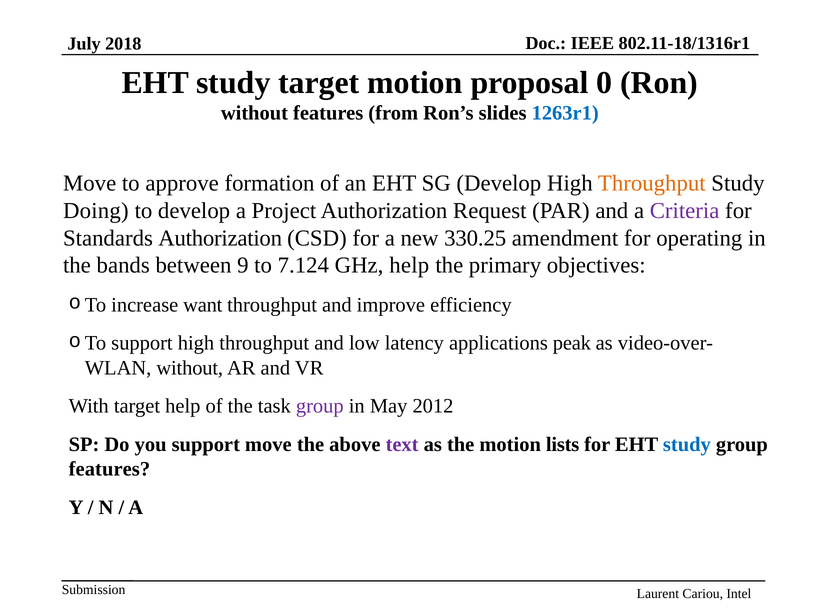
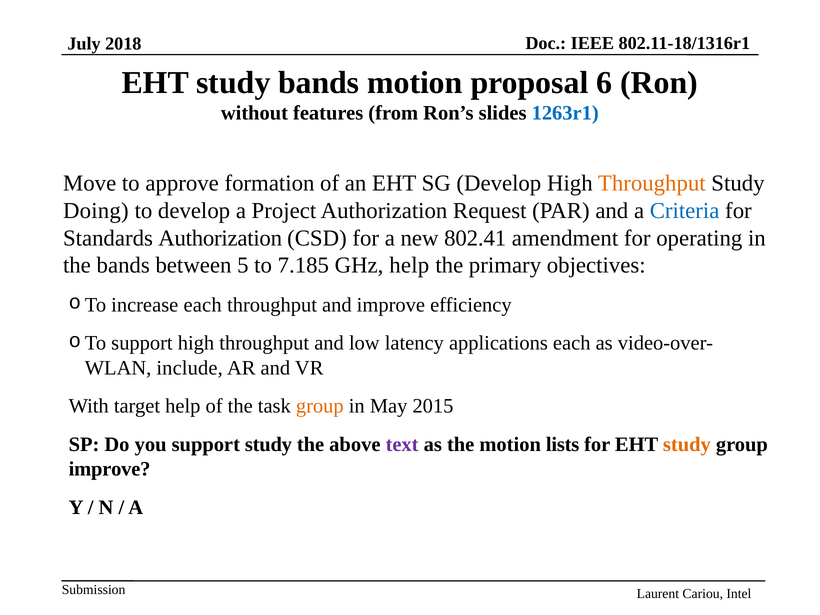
study target: target -> bands (319, 83)
0: 0 -> 6 (604, 83)
Criteria colour: purple -> blue (685, 211)
330.25: 330.25 -> 802.41 (475, 238)
9: 9 -> 5 (243, 265)
7.124: 7.124 -> 7.185 (303, 265)
increase want: want -> each (203, 305)
applications peak: peak -> each (572, 343)
without: without -> include (190, 368)
group colour: purple -> orange (320, 406)
2012: 2012 -> 2015 (433, 406)
support move: move -> study (268, 444)
study colour: blue -> orange (687, 444)
features: features -> improve (110, 469)
